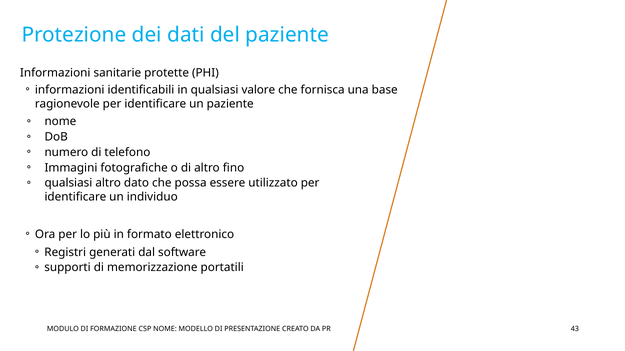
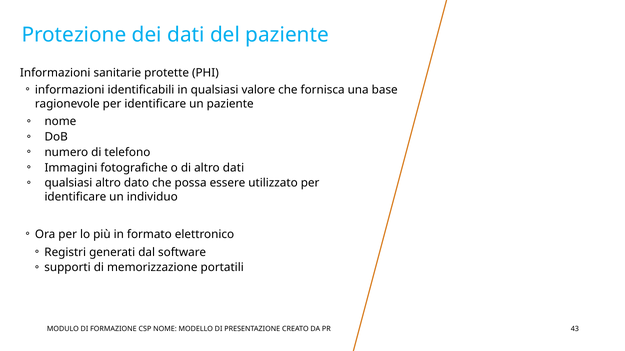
altro fino: fino -> dati (233, 168)
